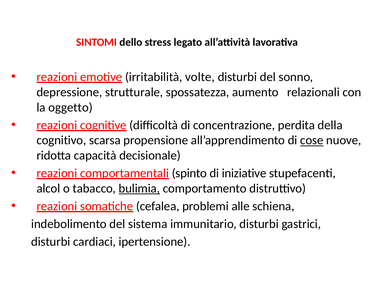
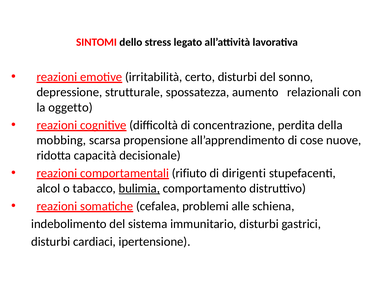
volte: volte -> certo (200, 77)
cognitivo: cognitivo -> mobbing (61, 140)
cose underline: present -> none (312, 140)
spinto: spinto -> rifiuto (189, 173)
iniziative: iniziative -> dirigenti (244, 173)
